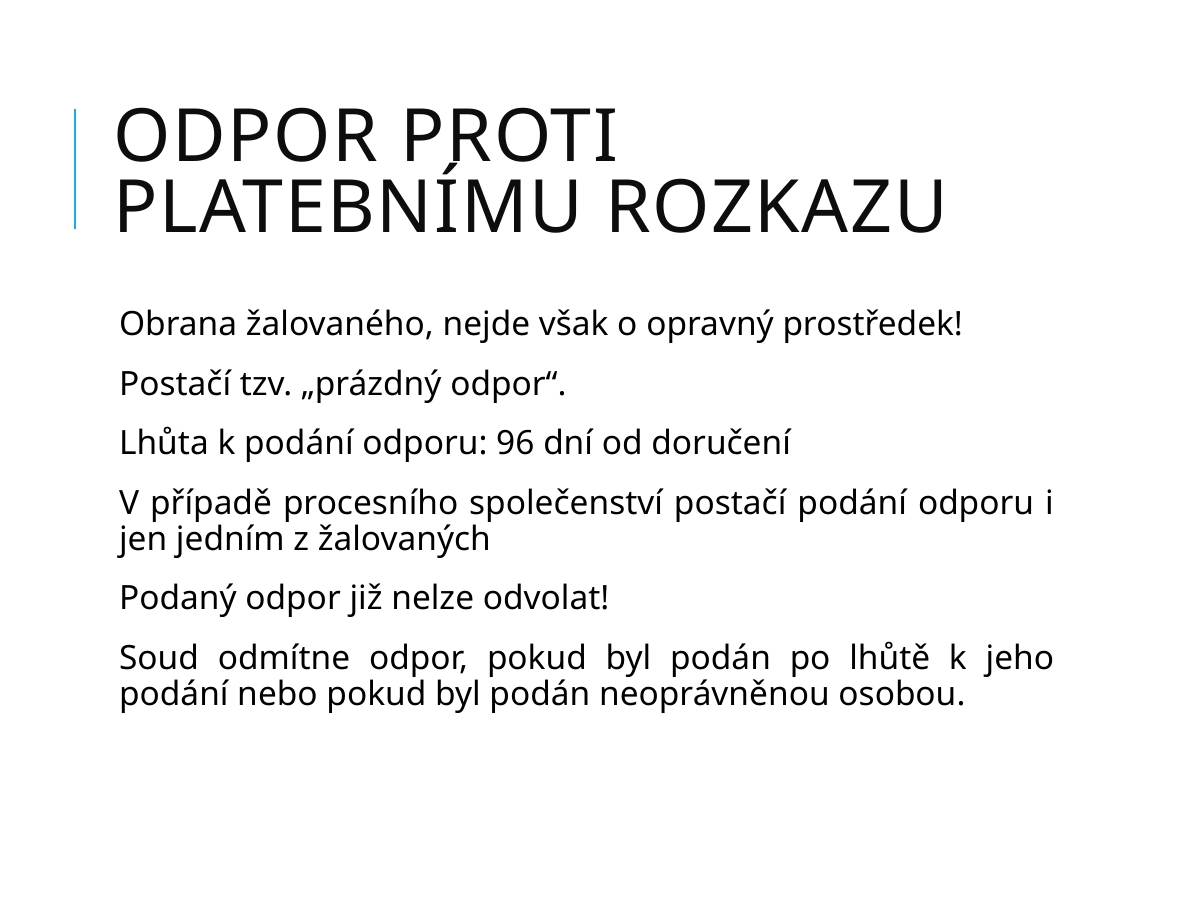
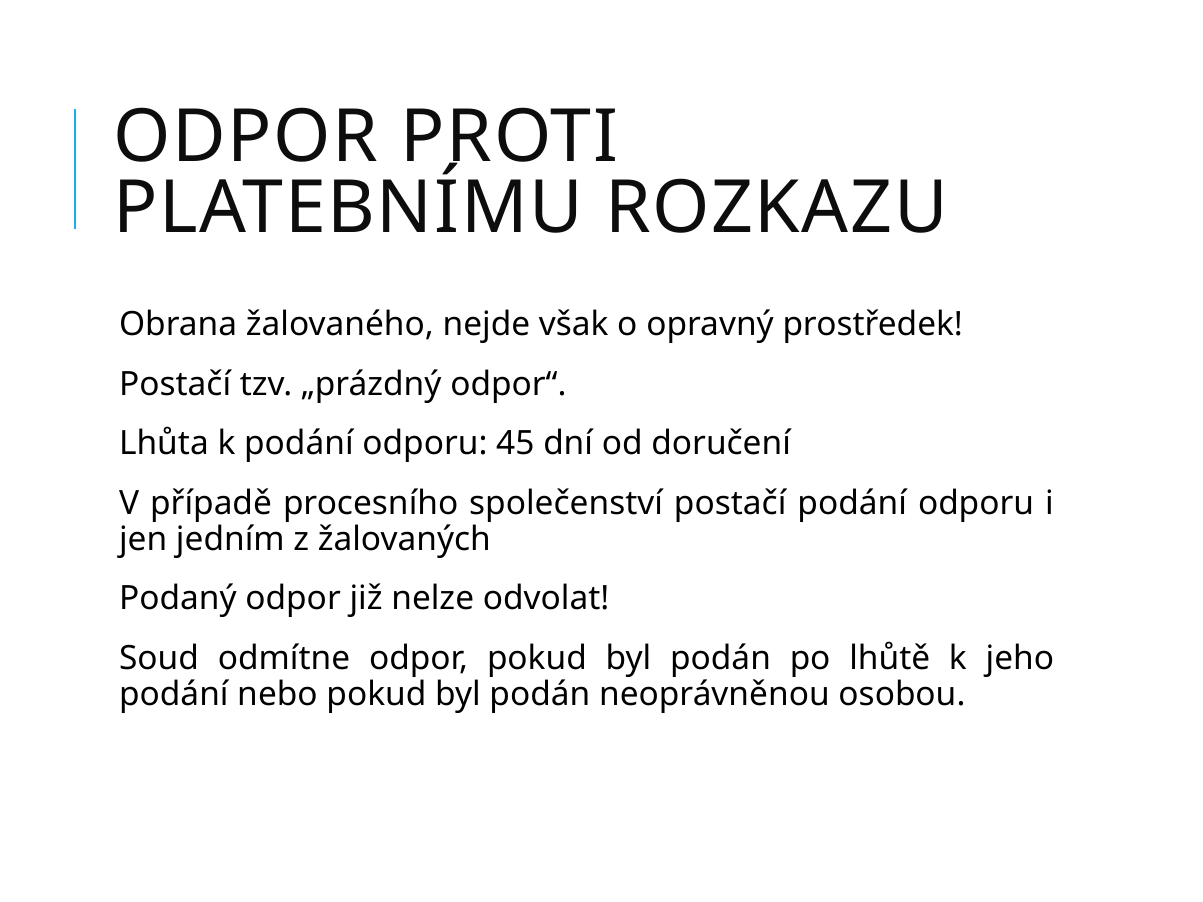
96: 96 -> 45 (515, 444)
